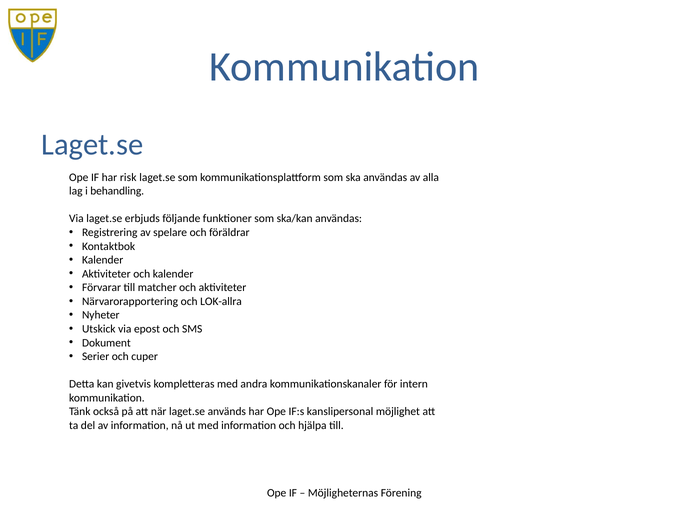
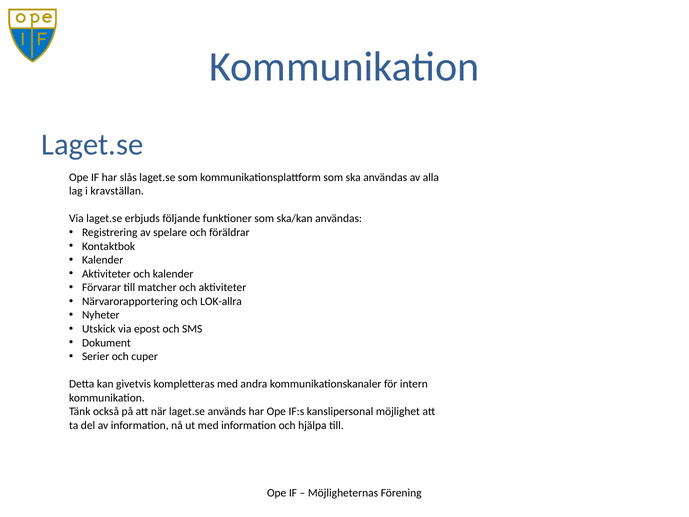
risk: risk -> slås (128, 177)
behandling: behandling -> kravställan (117, 191)
